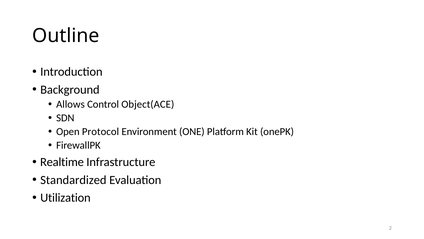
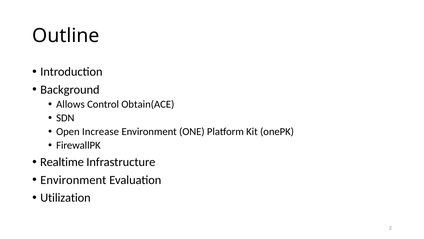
Object(ACE: Object(ACE -> Obtain(ACE (148, 104)
Protocol: Protocol -> Increase (101, 131)
Standardized: Standardized -> Environment (73, 180)
